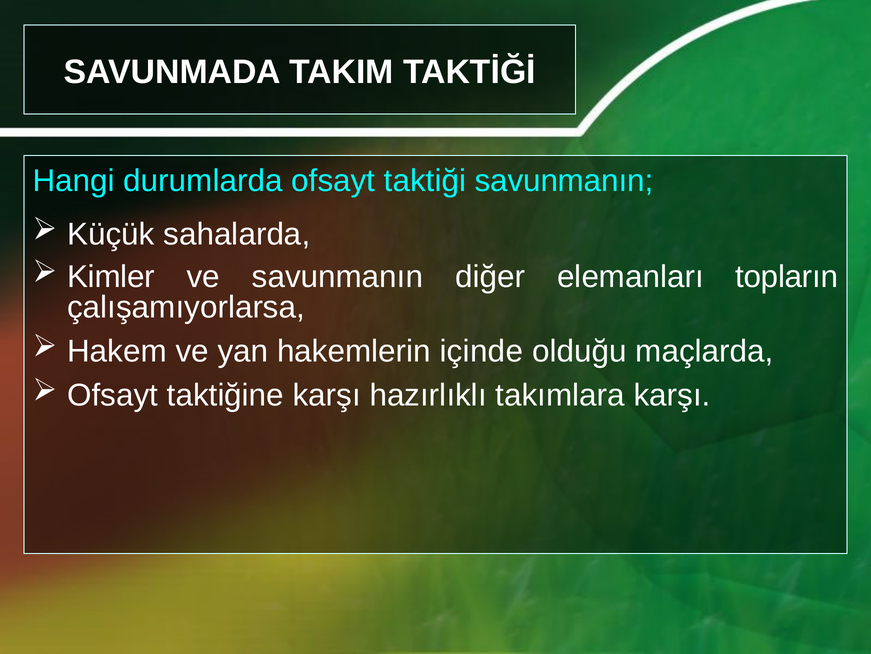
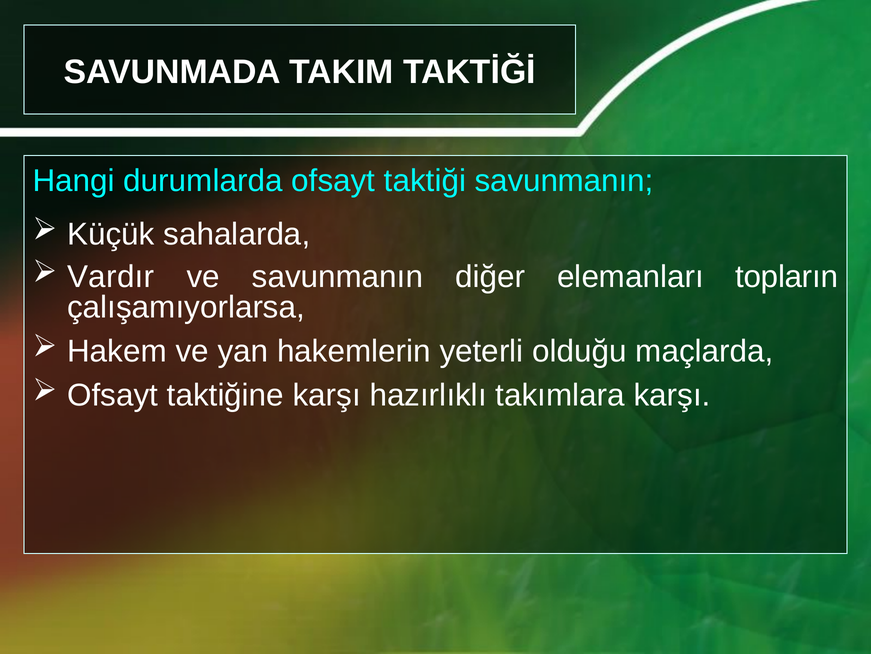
Kimler: Kimler -> Vardır (111, 277)
içinde: içinde -> yeterli (481, 351)
